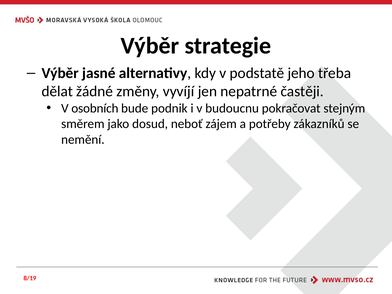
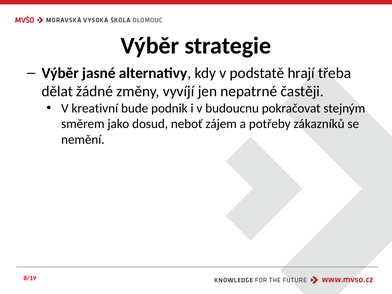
jeho: jeho -> hrají (301, 73)
osobních: osobních -> kreativní (95, 108)
